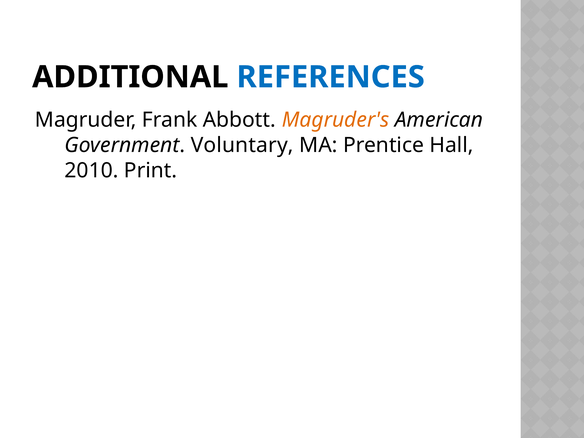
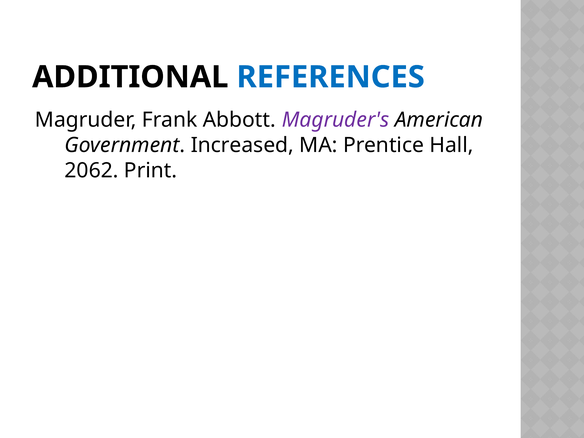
Magruder's colour: orange -> purple (335, 120)
Voluntary: Voluntary -> Increased (242, 145)
2010: 2010 -> 2062 (92, 170)
